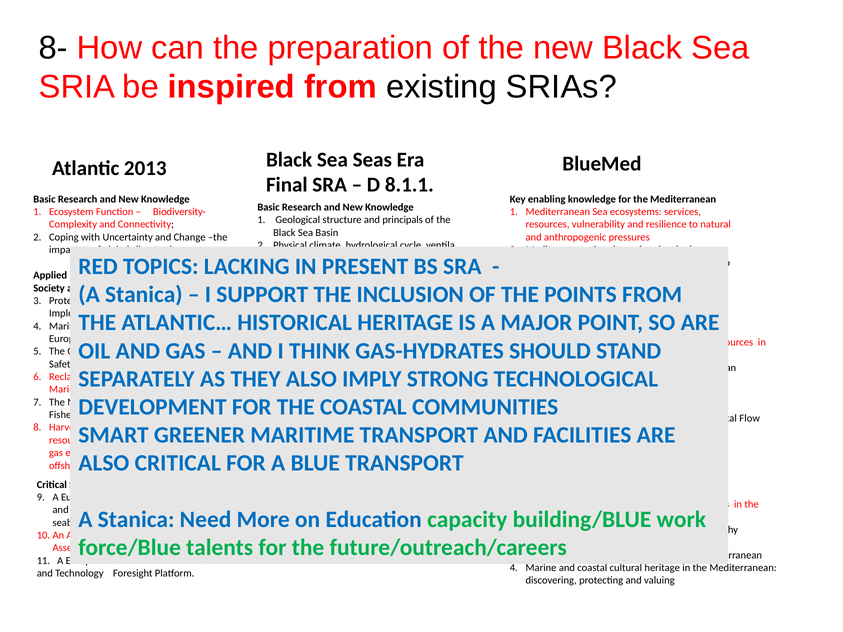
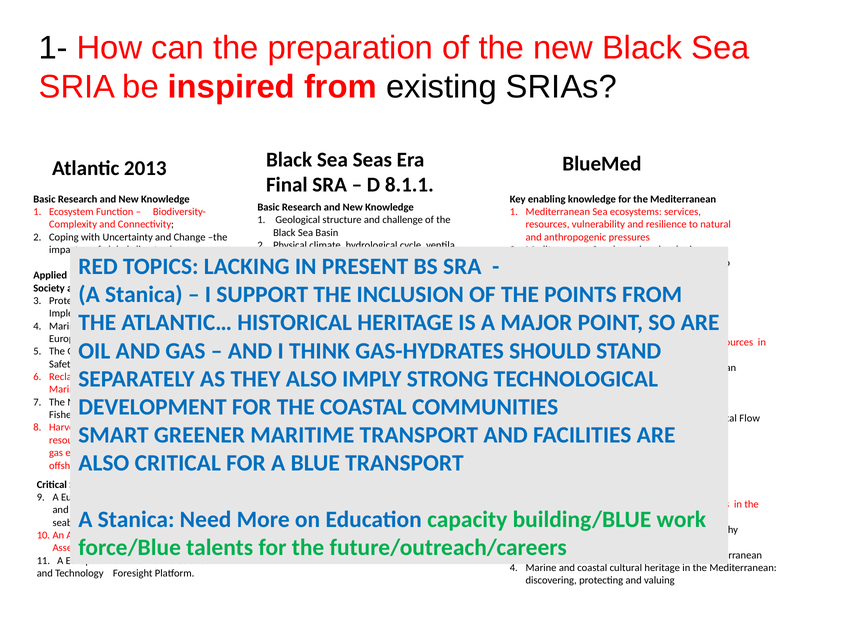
8-: 8- -> 1- (53, 48)
principals: principals -> challenge (403, 220)
